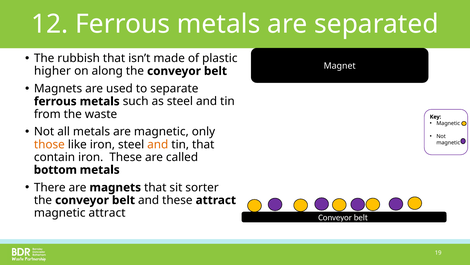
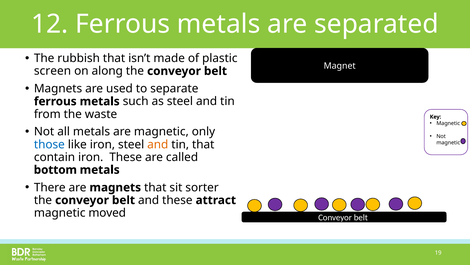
higher: higher -> screen (52, 71)
those colour: orange -> blue (49, 144)
magnetic attract: attract -> moved (107, 212)
